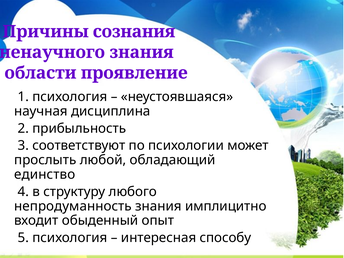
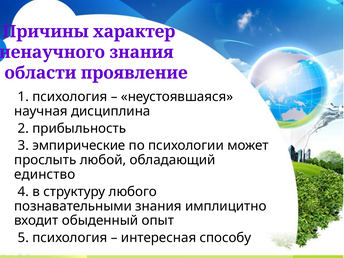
сознания: сознания -> характер (134, 32)
соответствуют: соответствуют -> эмпирические (79, 146)
непродуманность: непродуманность -> познавательными (73, 206)
